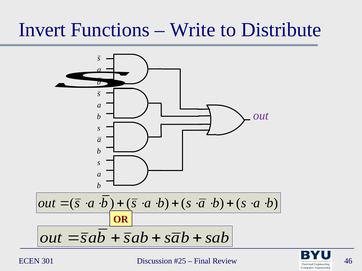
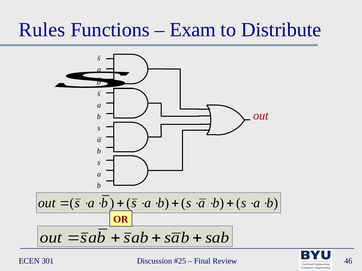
Invert: Invert -> Rules (42, 30)
Write: Write -> Exam (193, 30)
out colour: purple -> red (261, 116)
